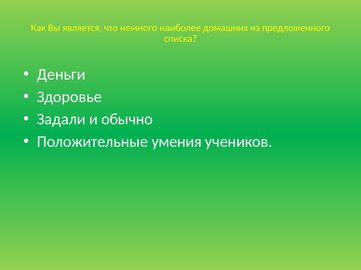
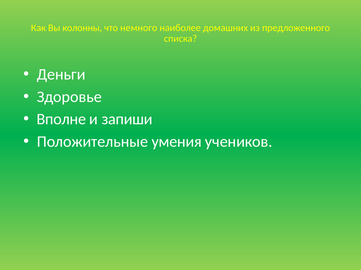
является: является -> колонны (82, 28)
Задали: Задали -> Вполне (61, 120)
обычно: обычно -> запиши (127, 120)
